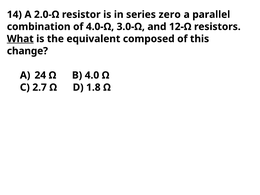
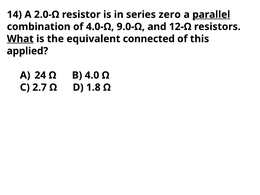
parallel underline: none -> present (211, 15)
3.0-Ω: 3.0-Ω -> 9.0-Ω (131, 27)
composed: composed -> connected (149, 39)
change: change -> applied (27, 51)
